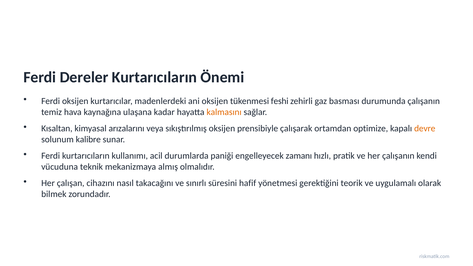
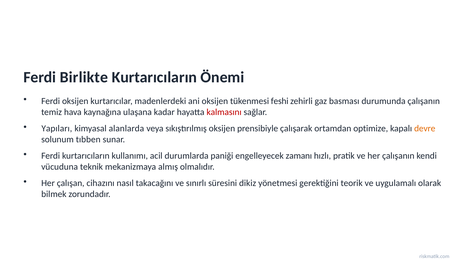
Dereler: Dereler -> Birlikte (84, 77)
kalmasını colour: orange -> red (224, 112)
Kısaltan: Kısaltan -> Yapıları (57, 129)
arızalarını: arızalarını -> alanlarda (126, 129)
kalibre: kalibre -> tıbben (88, 140)
hafif: hafif -> dikiz (248, 183)
